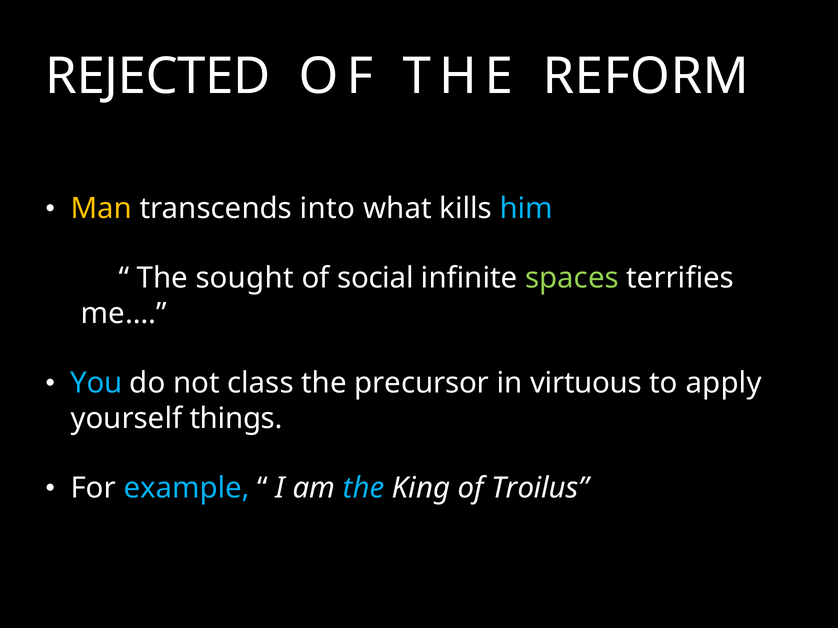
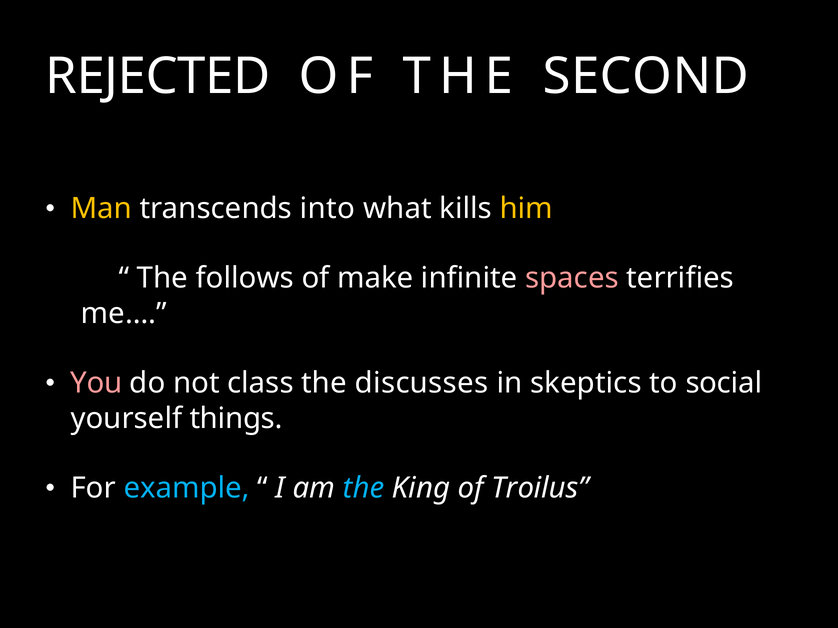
REFORM: REFORM -> SECOND (646, 77)
him colour: light blue -> yellow (526, 209)
sought: sought -> follows (245, 278)
social: social -> make (375, 278)
spaces colour: light green -> pink (572, 278)
You colour: light blue -> pink (96, 383)
precursor: precursor -> discusses (422, 383)
virtuous: virtuous -> skeptics (586, 383)
apply: apply -> social (724, 383)
